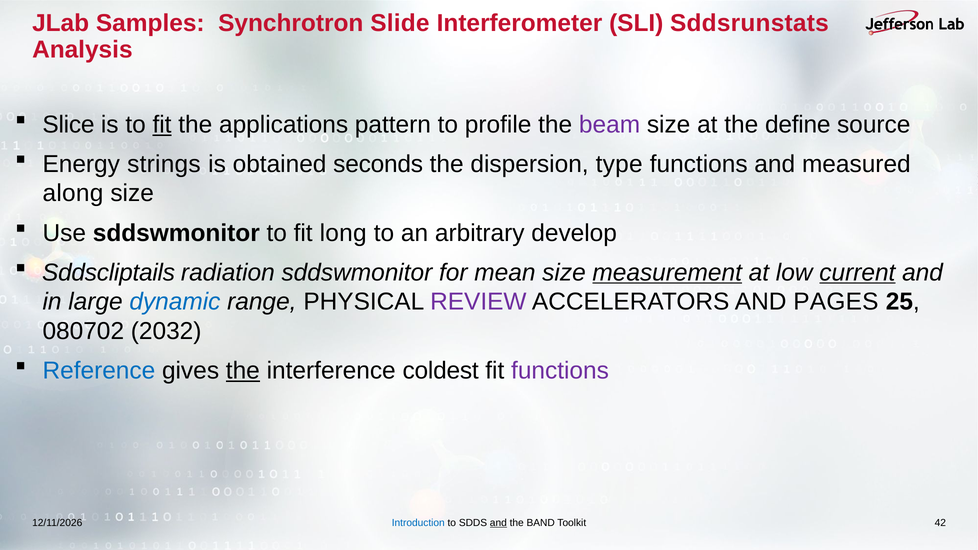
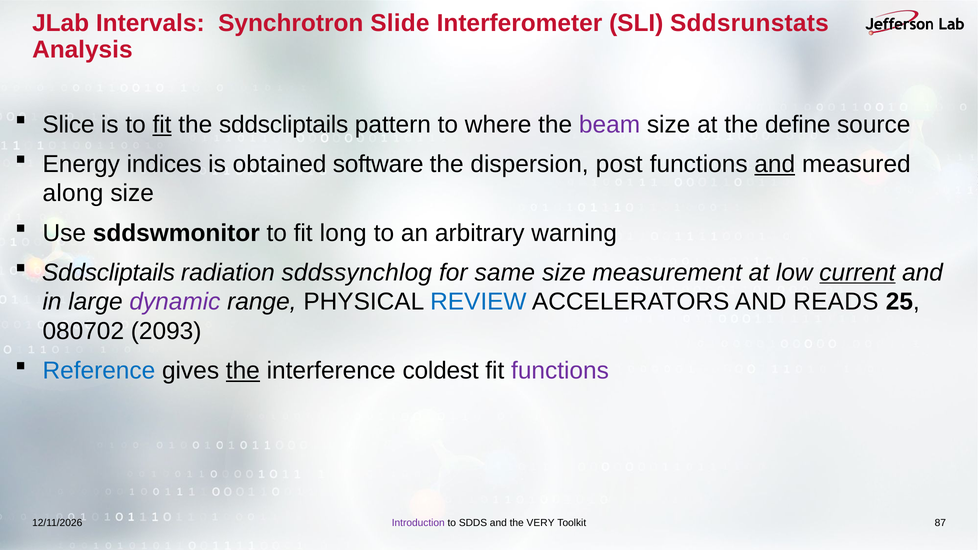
Samples: Samples -> Intervals (150, 23)
the applications: applications -> sddscliptails (284, 125)
profile: profile -> where (498, 125)
strings: strings -> indices (164, 164)
seconds: seconds -> software (378, 164)
type: type -> post (619, 164)
and underline: none -> present (775, 164)
develop: develop -> warning (574, 233)
radiation sddswmonitor: sddswmonitor -> sddssynchlog (357, 273)
mean: mean -> same (505, 273)
measurement underline: present -> none (667, 273)
dynamic colour: blue -> purple (175, 302)
REVIEW colour: purple -> blue (478, 302)
PAGES: PAGES -> READS (836, 302)
2032: 2032 -> 2093 (166, 331)
Introduction colour: blue -> purple (418, 523)
and underline: present -> none (498, 523)
BAND: BAND -> VERY (541, 523)
42: 42 -> 87 (940, 523)
